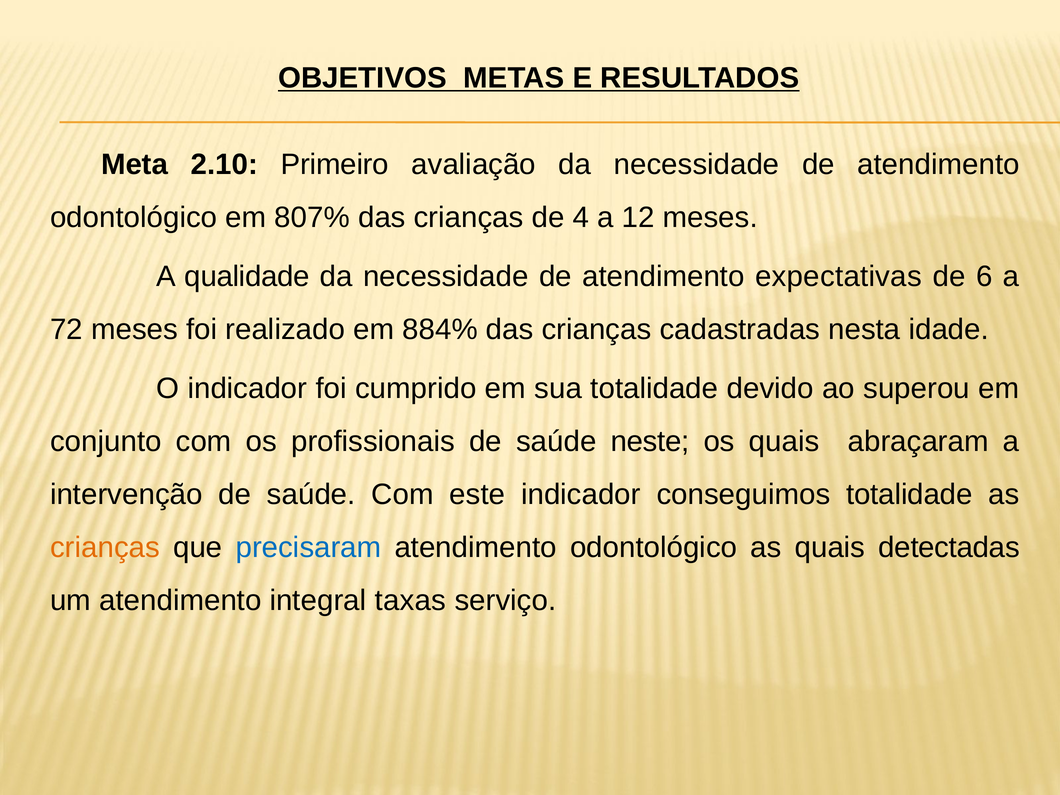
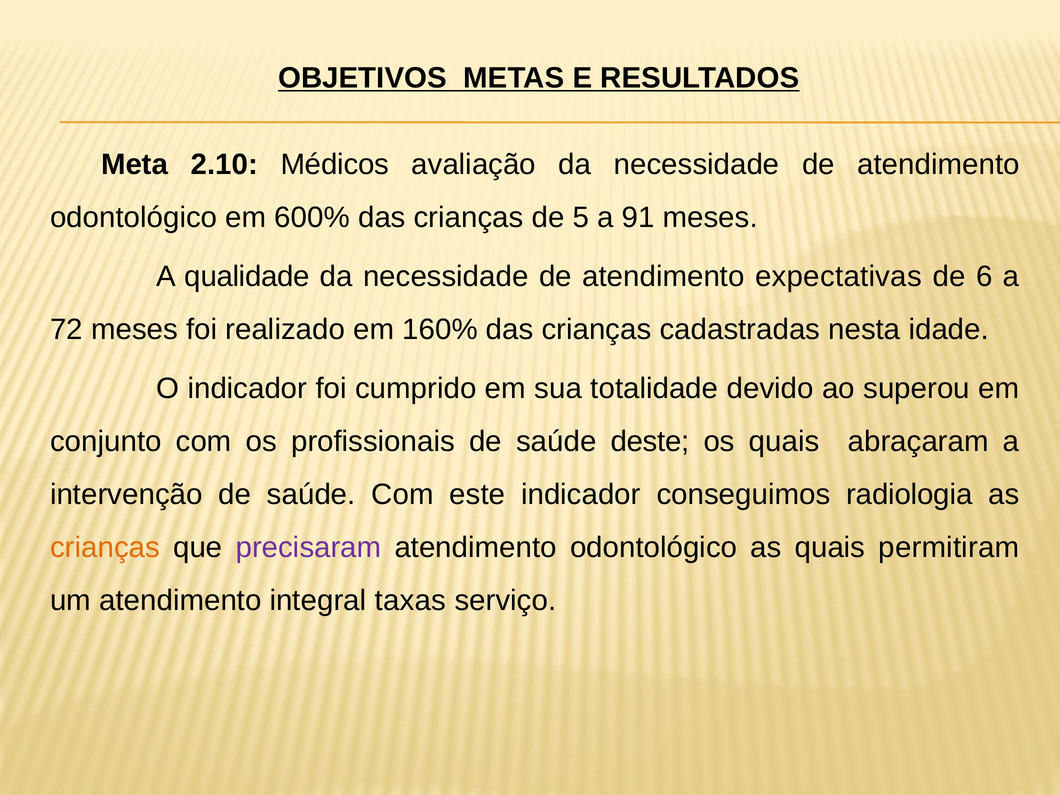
Primeiro: Primeiro -> Médicos (335, 165)
807%: 807% -> 600% (312, 218)
4: 4 -> 5 (581, 218)
12: 12 -> 91 (638, 218)
884%: 884% -> 160% (440, 330)
neste: neste -> deste (650, 441)
conseguimos totalidade: totalidade -> radiologia (909, 494)
precisaram colour: blue -> purple (309, 547)
detectadas: detectadas -> permitiram (949, 547)
